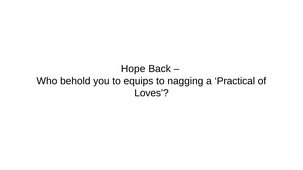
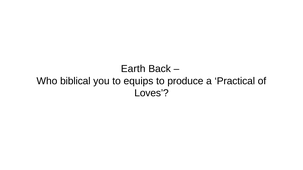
Hope: Hope -> Earth (133, 69)
behold: behold -> biblical (75, 81)
nagging: nagging -> produce (185, 81)
